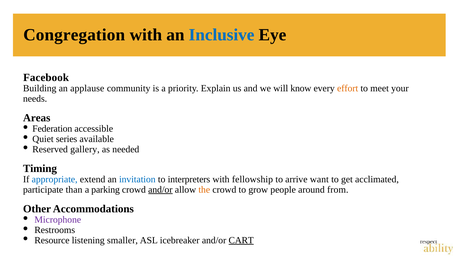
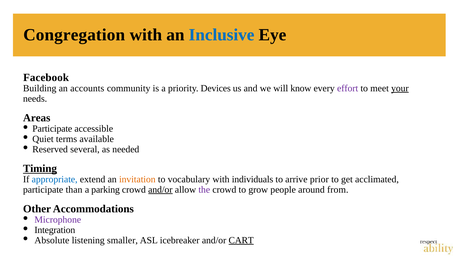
applause: applause -> accounts (87, 88)
Explain: Explain -> Devices (216, 88)
effort colour: orange -> purple (348, 88)
your underline: none -> present (400, 88)
Federation: Federation -> Participate (52, 129)
series: series -> terms (67, 139)
gallery: gallery -> several (85, 149)
Timing underline: none -> present (40, 169)
invitation colour: blue -> orange (137, 179)
interpreters: interpreters -> vocabulary (189, 179)
fellowship: fellowship -> individuals (253, 179)
want: want -> prior (319, 179)
the colour: orange -> purple (204, 190)
Restrooms: Restrooms -> Integration (55, 230)
Resource: Resource -> Absolute (52, 240)
